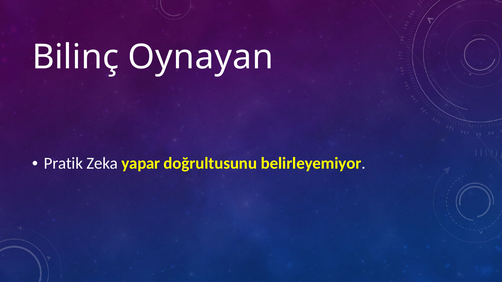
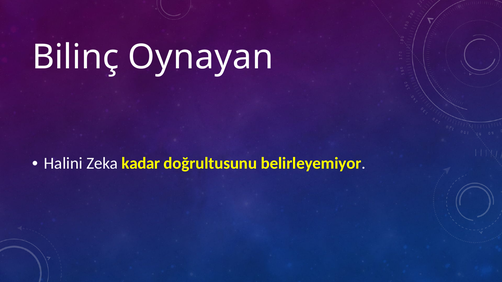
Pratik: Pratik -> Halini (63, 163)
yapar: yapar -> kadar (141, 163)
